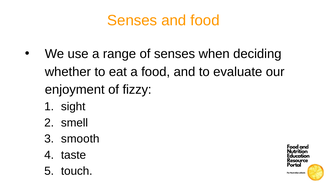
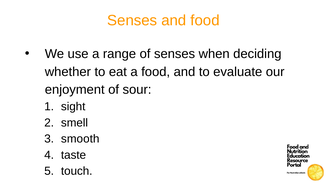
fizzy: fizzy -> sour (137, 90)
